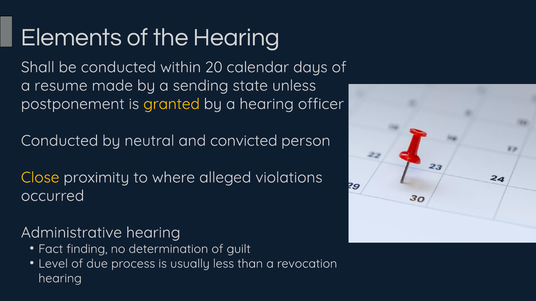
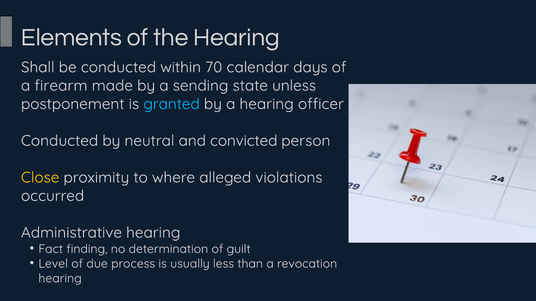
20: 20 -> 70 (214, 67)
resume: resume -> firearm (61, 86)
granted colour: yellow -> light blue (172, 104)
